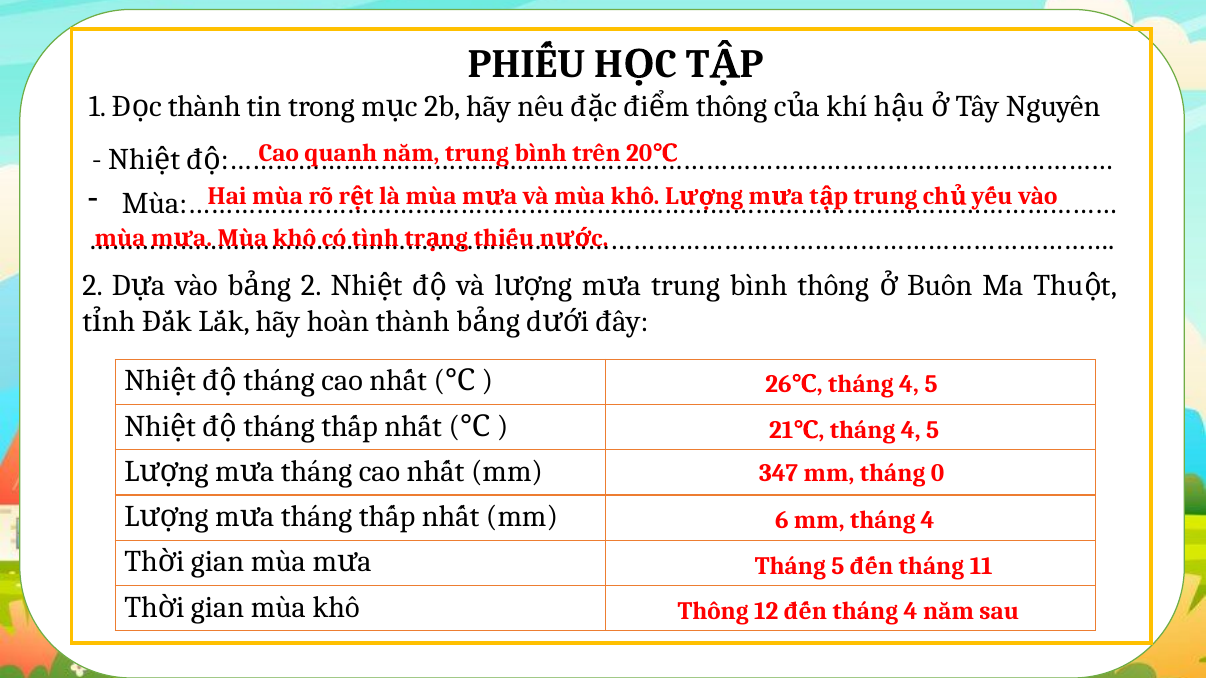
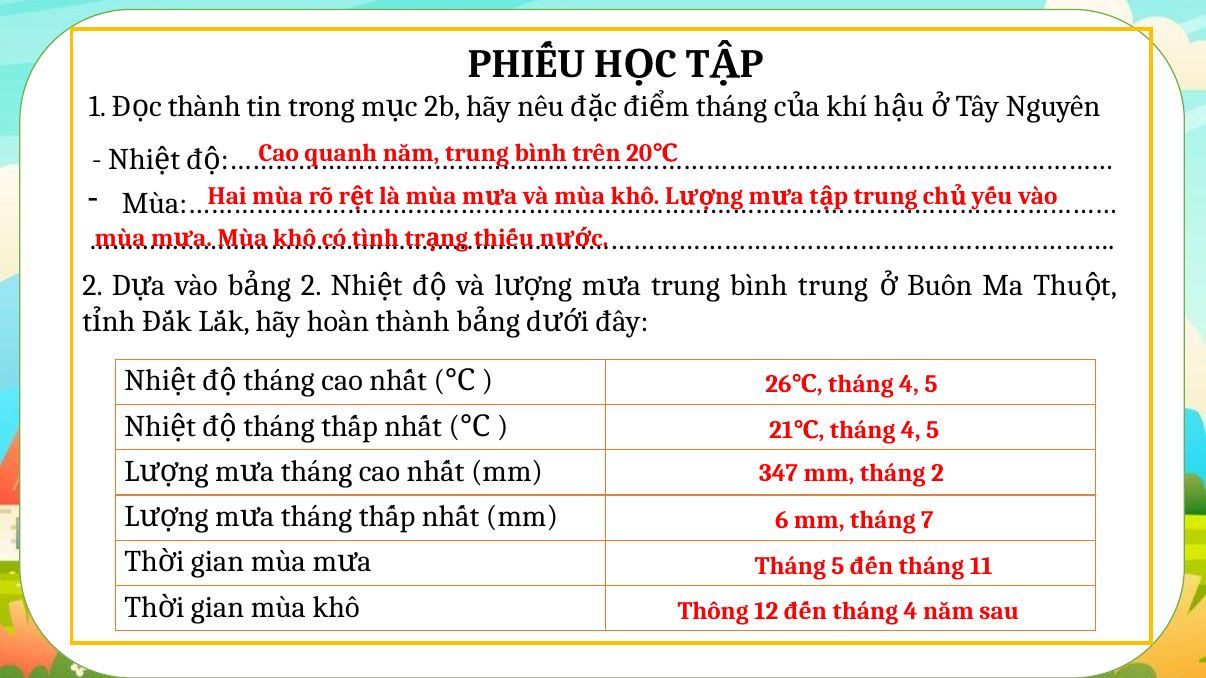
thông: thông -> tháng (732, 107)
bình thông: thông -> trung (833, 286)
tháng 0: 0 -> 2 (937, 474)
mm tháng 4: 4 -> 7 (927, 521)
